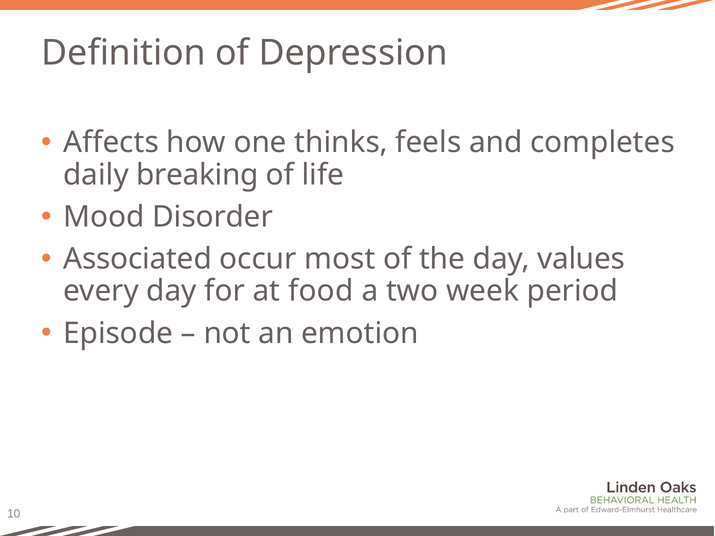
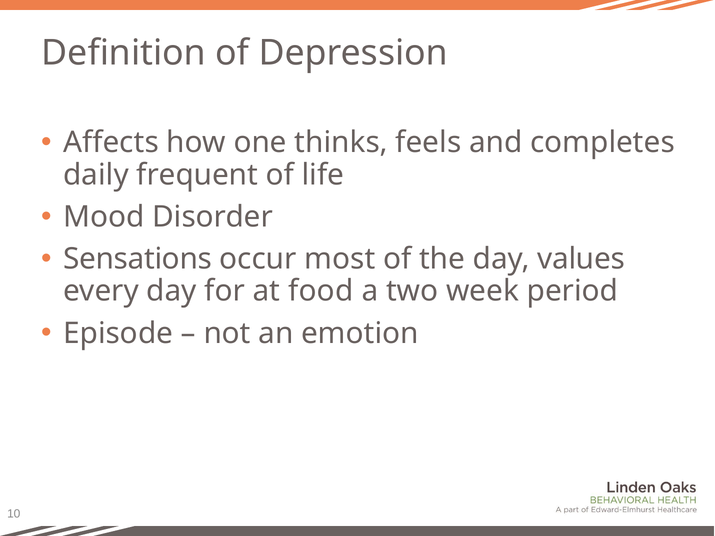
breaking: breaking -> frequent (197, 175)
Associated: Associated -> Sensations (138, 259)
